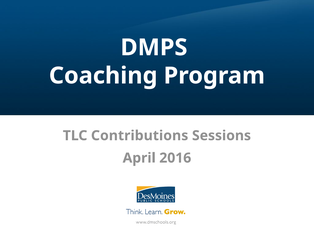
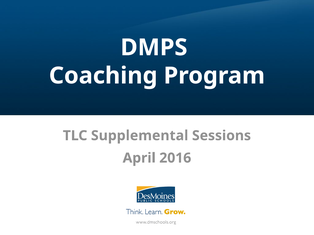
Contributions: Contributions -> Supplemental (140, 136)
